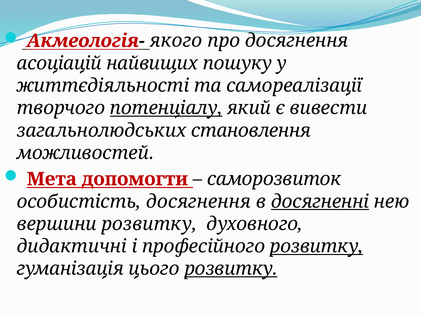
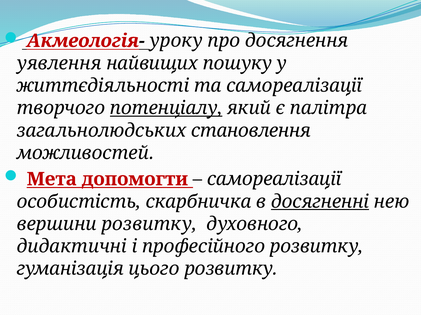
якого: якого -> уроку (176, 41)
асоціацій: асоціацій -> уявлення (59, 63)
вивести: вивести -> палітра (329, 108)
саморозвиток: саморозвиток -> самореалізації (274, 180)
особистість досягнення: досягнення -> скарбничка (199, 202)
розвитку underline: present -> none (317, 247)
розвитку underline: present -> none (231, 269)
